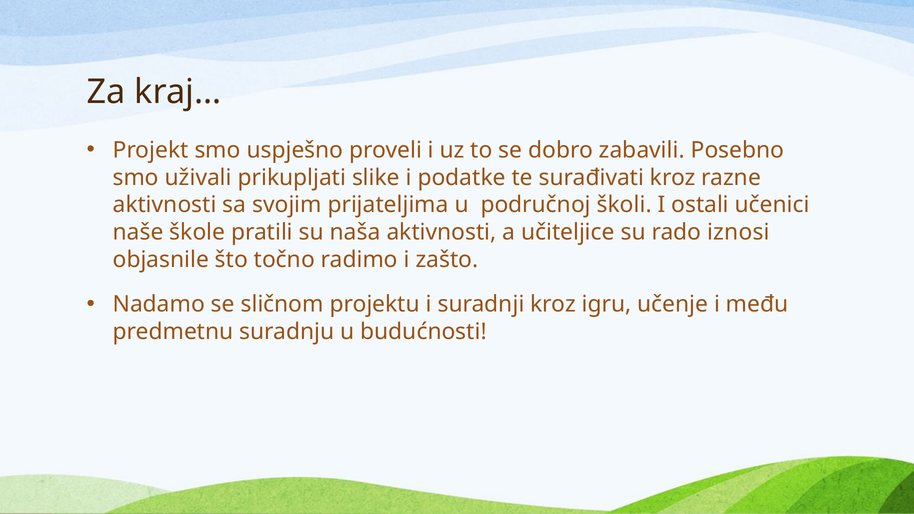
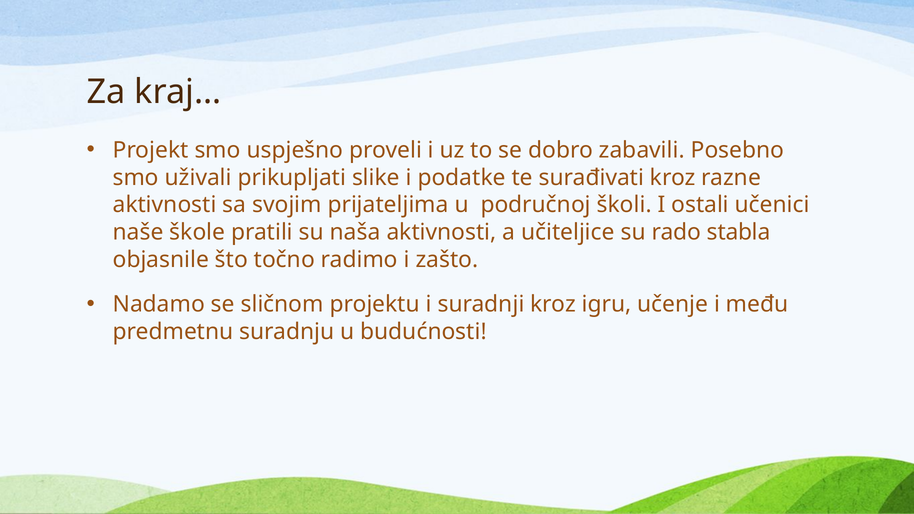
iznosi: iznosi -> stabla (739, 232)
